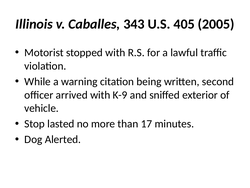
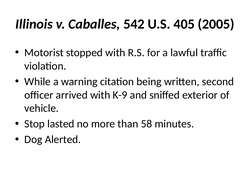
343: 343 -> 542 (134, 24)
17: 17 -> 58 (146, 124)
